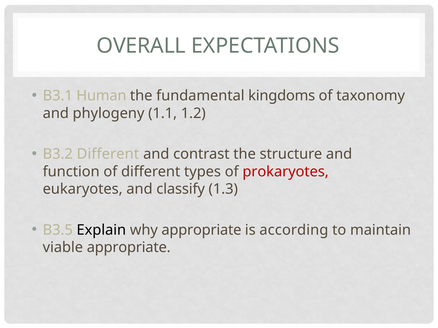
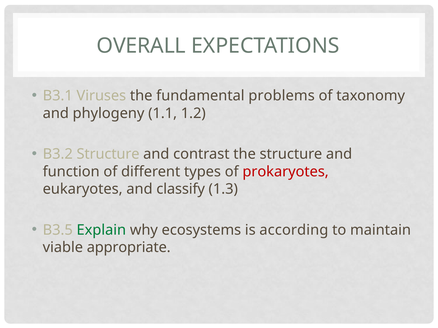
Human: Human -> Viruses (101, 96)
kingdoms: kingdoms -> problems (282, 96)
B3.2 Different: Different -> Structure (108, 154)
Explain colour: black -> green (101, 230)
why appropriate: appropriate -> ecosystems (201, 230)
